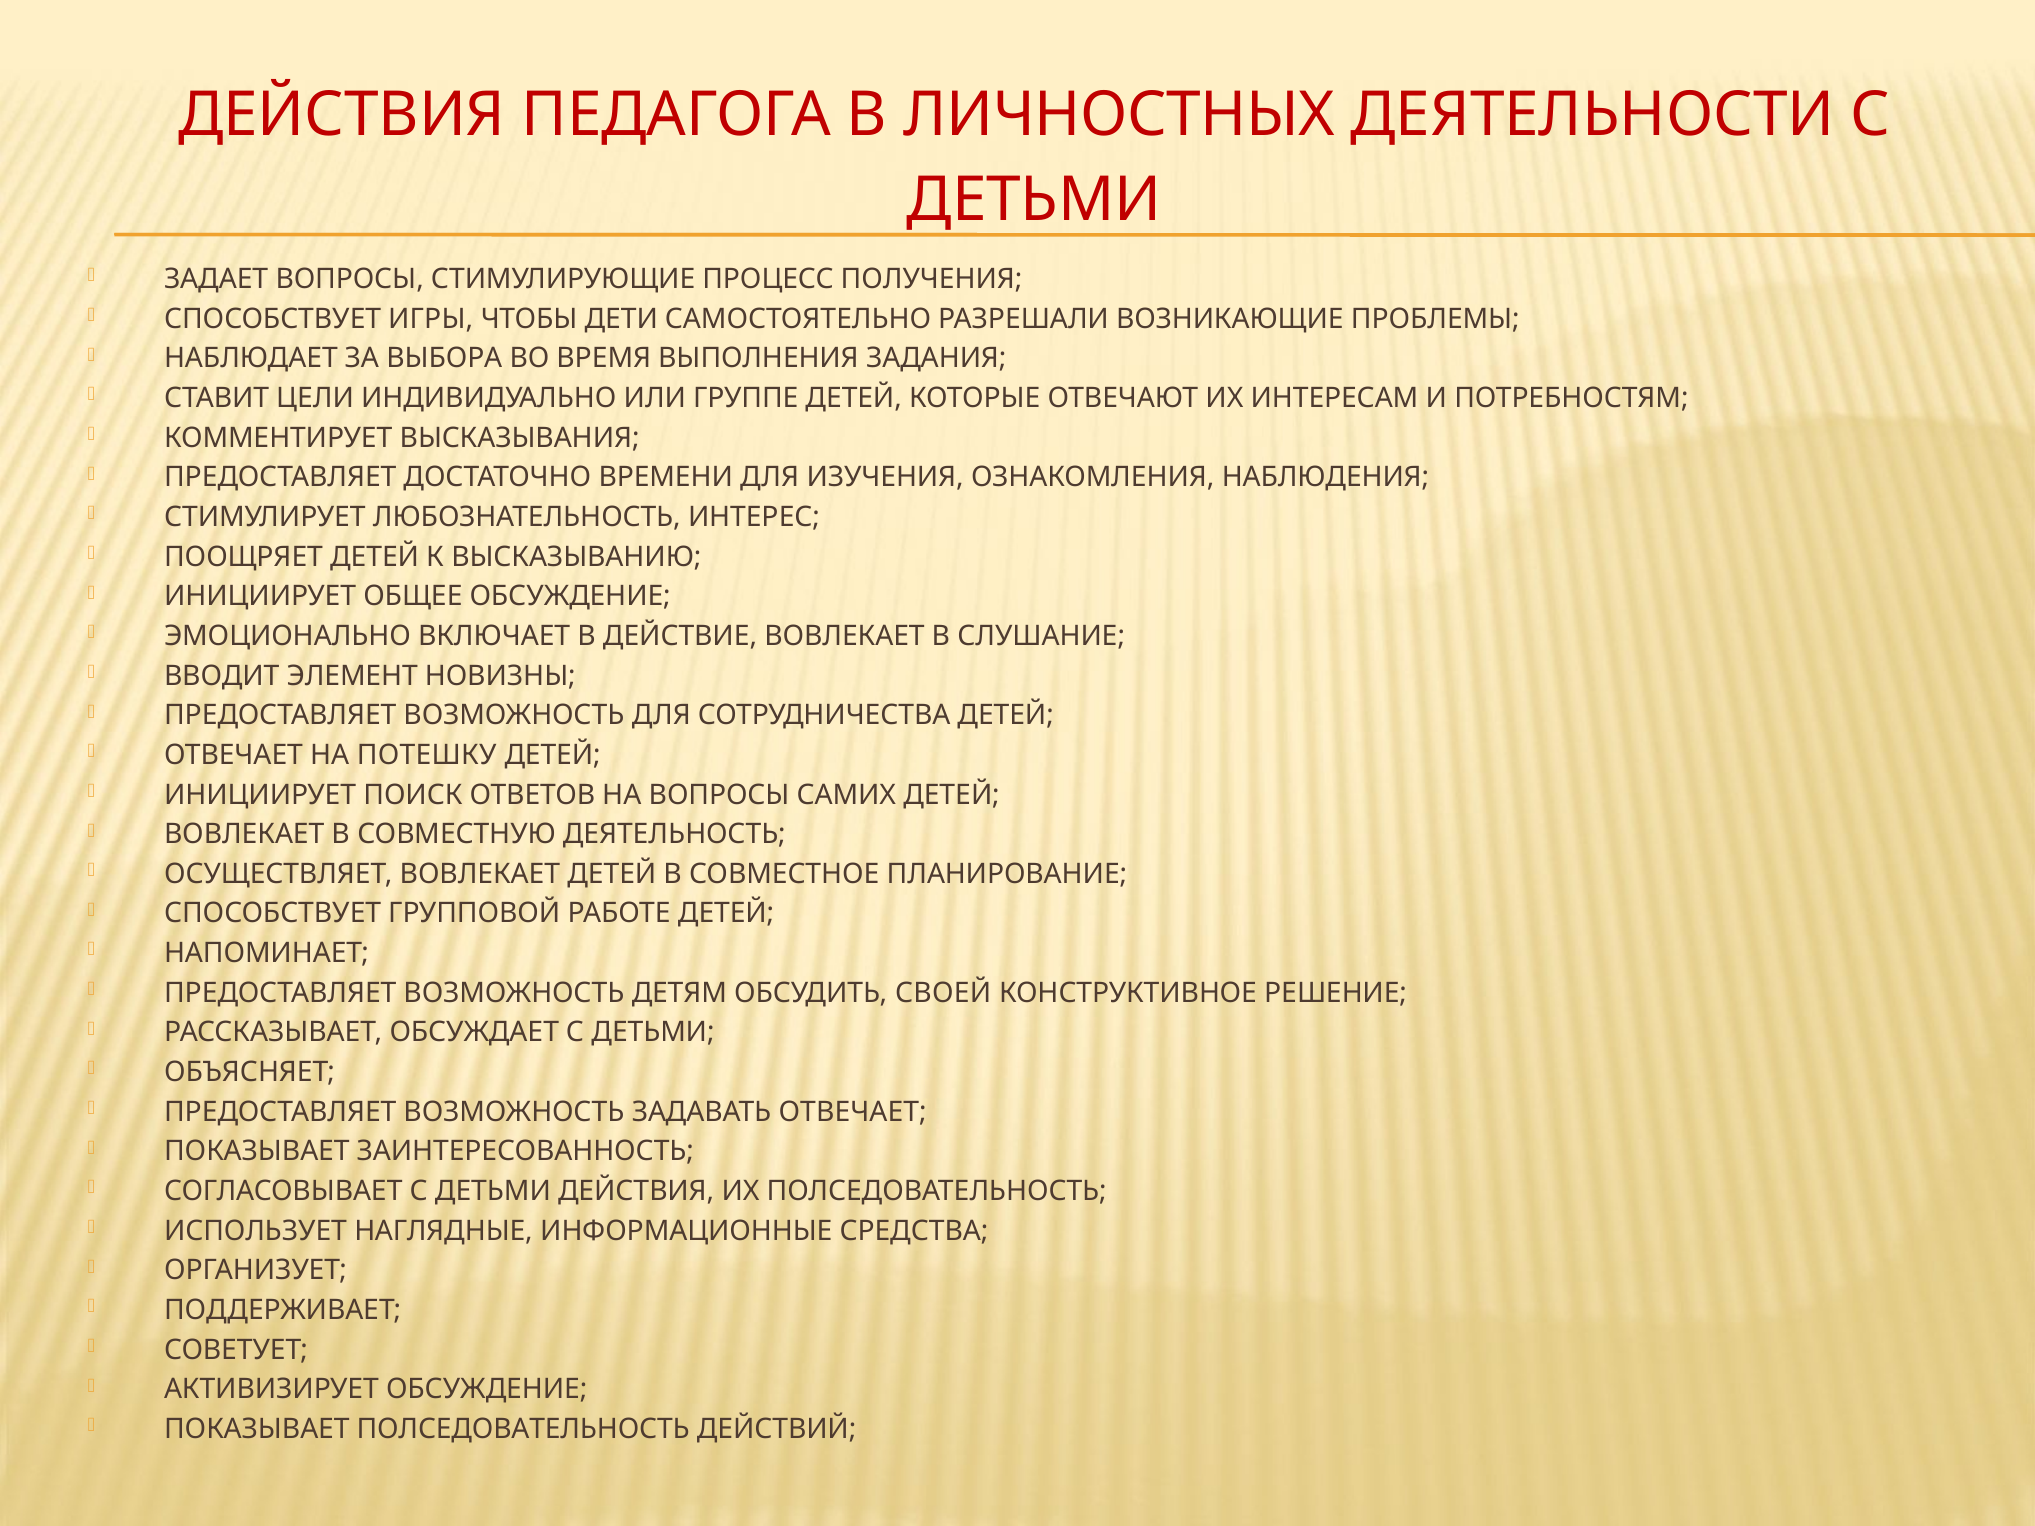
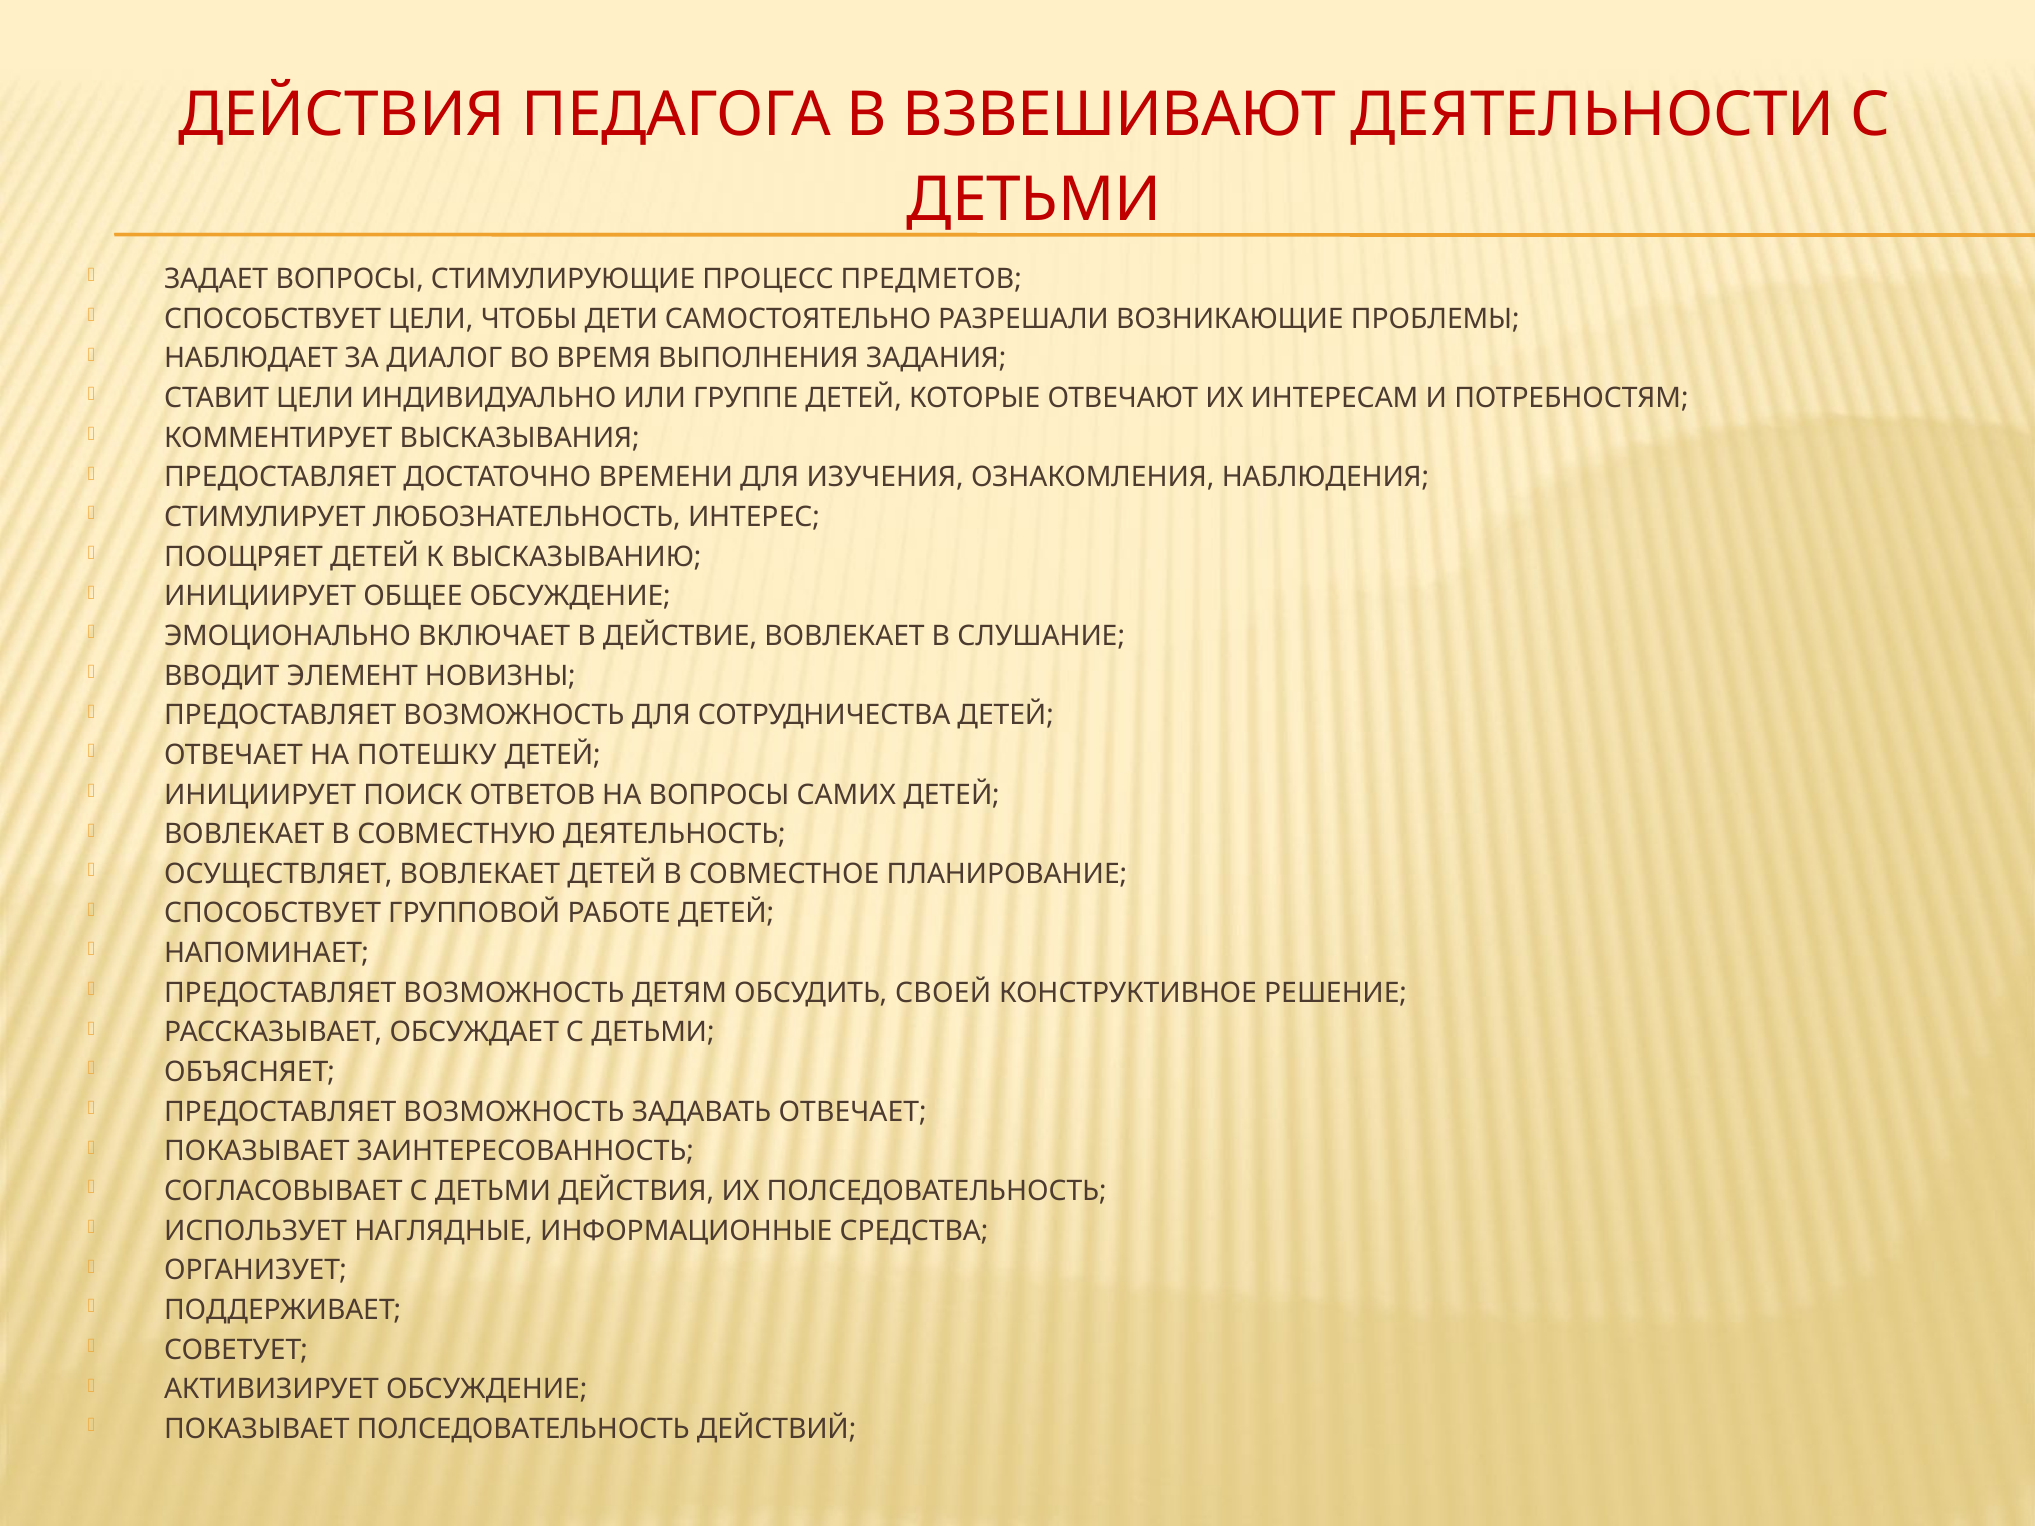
ЛИЧНОСТНЫХ: ЛИЧНОСТНЫХ -> ВЗВЕШИВАЮТ (1119, 115)
ПОЛУЧЕНИЯ: ПОЛУЧЕНИЯ -> ПРЕДМЕТОВ (931, 279)
СПОСОБСТВУЕТ ИГРЫ: ИГРЫ -> ЦЕЛИ (431, 319)
ВЫБОРА: ВЫБОРА -> ДИАЛОГ (444, 359)
